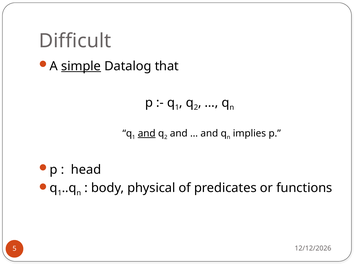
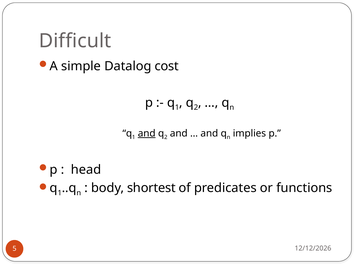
simple underline: present -> none (81, 66)
that: that -> cost (167, 66)
physical: physical -> shortest (151, 188)
